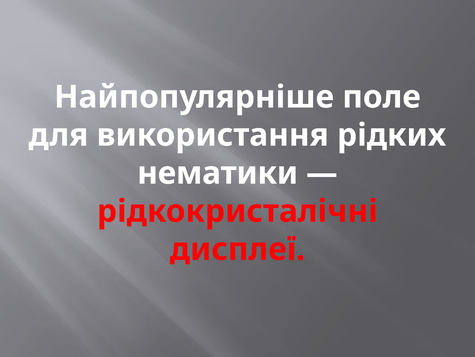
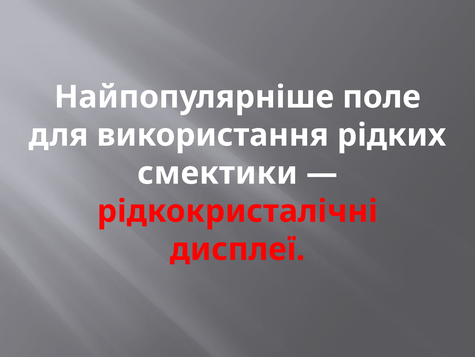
нематики: нематики -> смектики (217, 173)
